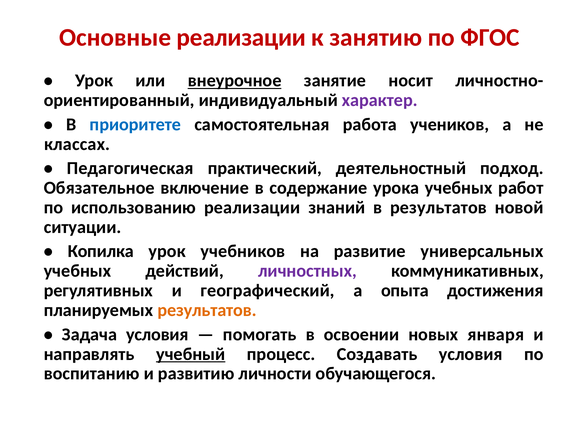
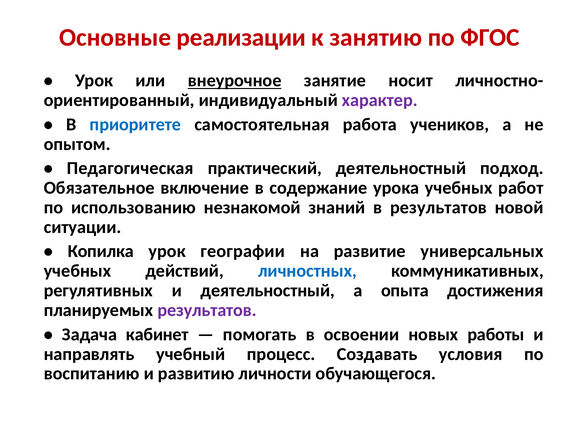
классах: классах -> опытом (77, 144)
использованию реализации: реализации -> незнакомой (252, 207)
учебников: учебников -> географии (243, 251)
личностных colour: purple -> blue (307, 271)
и географический: географический -> деятельностный (268, 290)
результатов colour: orange -> purple (207, 310)
Задача условия: условия -> кабинет (157, 334)
января: января -> работы (496, 334)
учебный underline: present -> none (191, 354)
